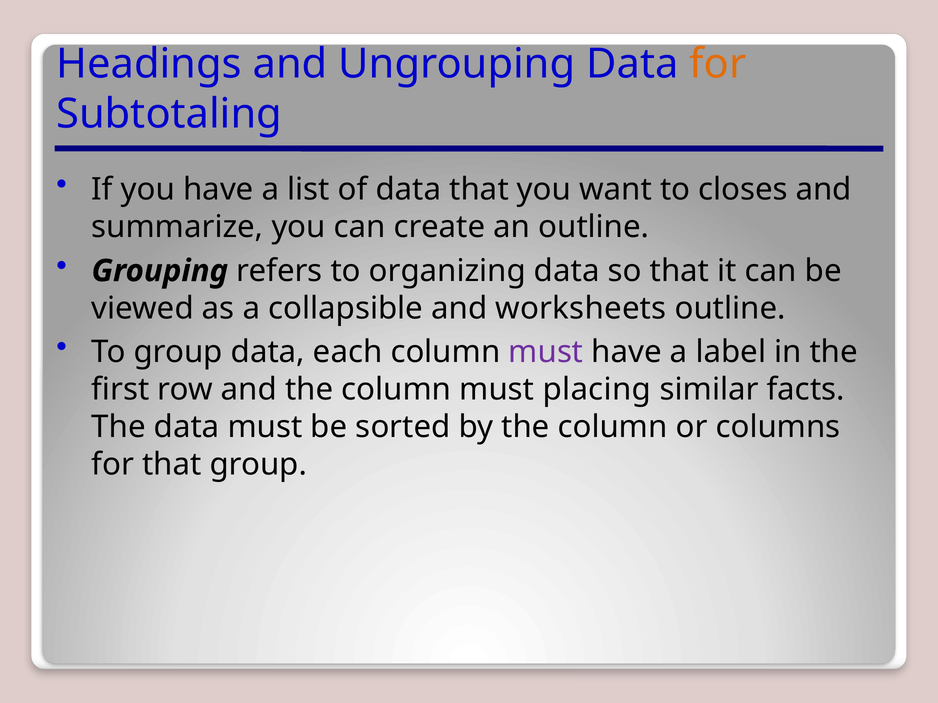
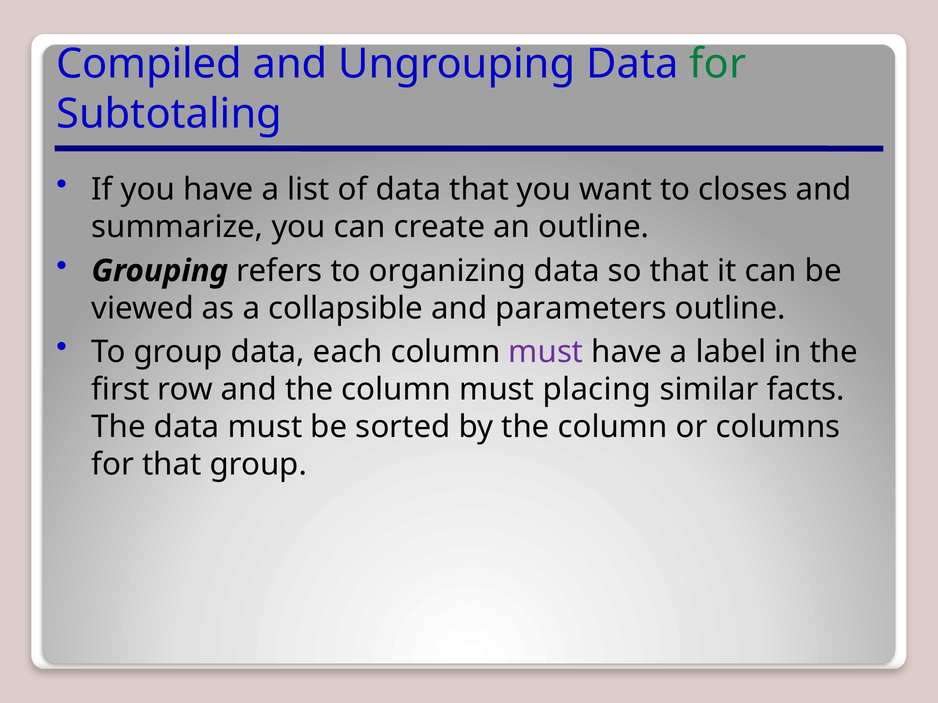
Headings: Headings -> Compiled (149, 64)
for colour: orange -> green (718, 64)
worksheets: worksheets -> parameters (581, 309)
